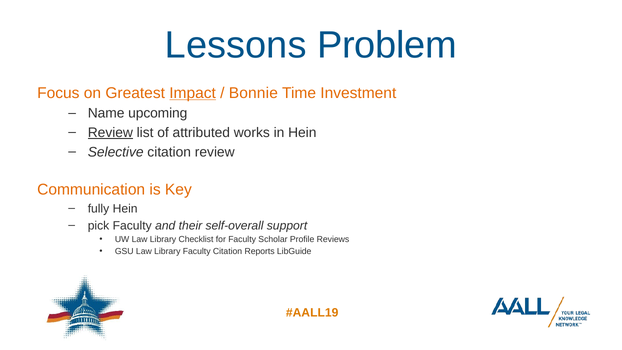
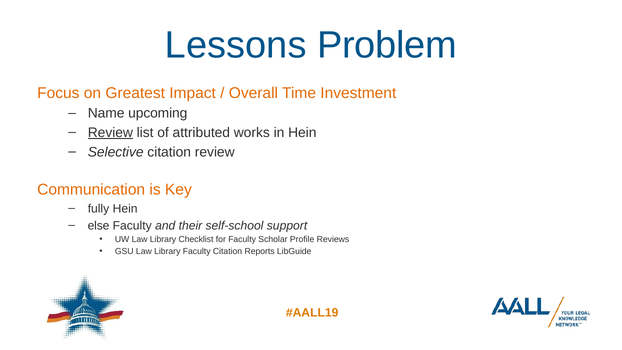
Impact underline: present -> none (193, 93)
Bonnie: Bonnie -> Overall (253, 93)
pick: pick -> else (99, 225)
self-overall: self-overall -> self-school (234, 225)
